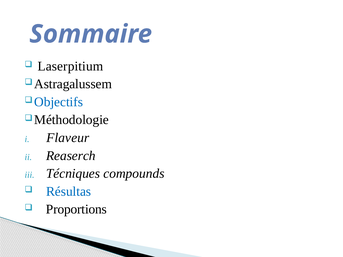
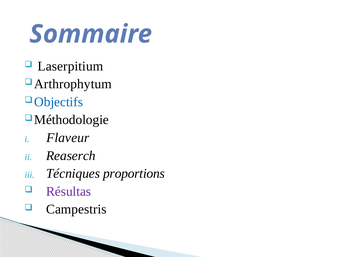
Astragalussem: Astragalussem -> Arthrophytum (73, 84)
compounds: compounds -> proportions (134, 174)
Résultas colour: blue -> purple (69, 192)
Proportions: Proportions -> Campestris (76, 210)
